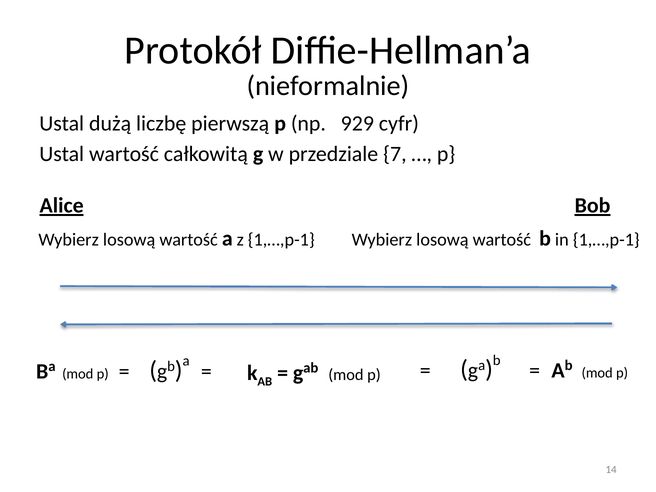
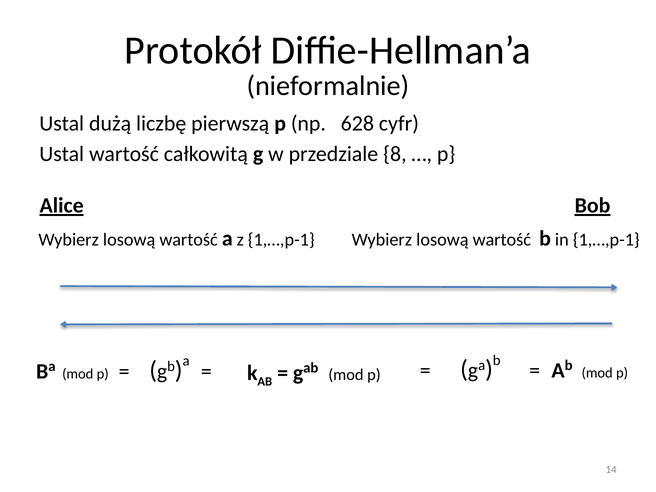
929: 929 -> 628 (357, 124)
7: 7 -> 8 (395, 154)
